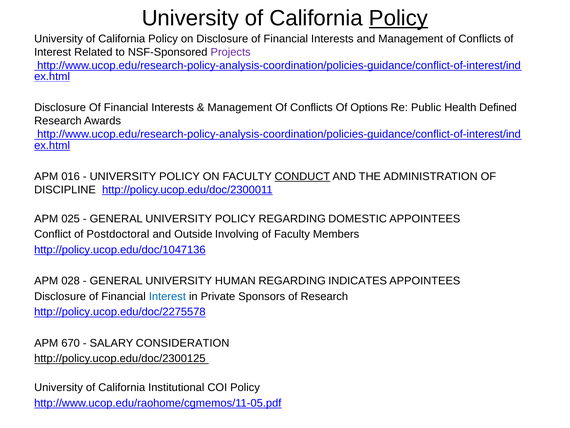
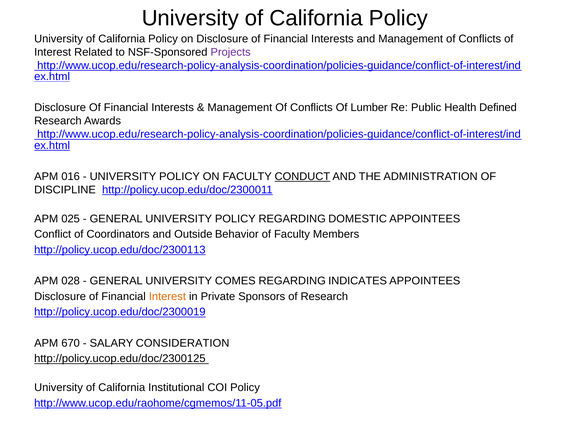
Policy underline: present -> none (398, 18)
Options: Options -> Lumber (369, 108)
Postdoctoral: Postdoctoral -> Coordinators (118, 234)
Involving: Involving -> Behavior (237, 234)
http://policy.ucop.edu/doc/1047136: http://policy.ucop.edu/doc/1047136 -> http://policy.ucop.edu/doc/2300113 (120, 249)
HUMAN: HUMAN -> COMES (235, 281)
Interest colour: blue -> orange (167, 296)
http://policy.ucop.edu/doc/2275578: http://policy.ucop.edu/doc/2275578 -> http://policy.ucop.edu/doc/2300019 (120, 312)
